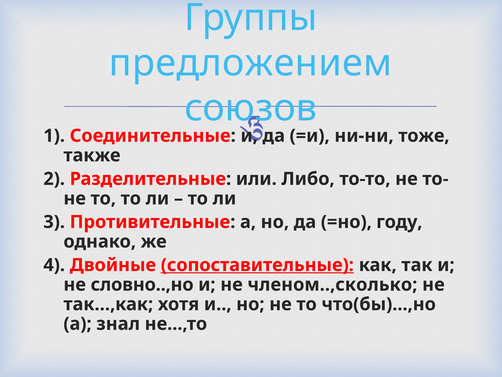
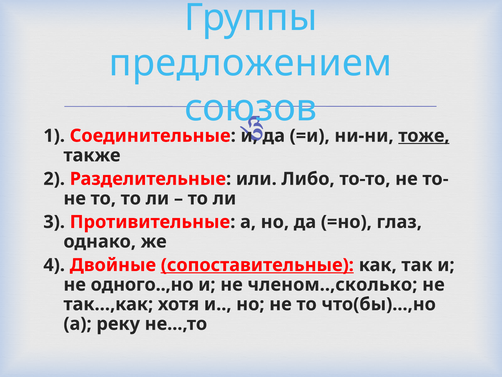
тоже underline: none -> present (424, 136)
году: году -> глаз (399, 222)
словно..,но: словно..,но -> одного..,но (142, 284)
знал: знал -> реку (118, 323)
